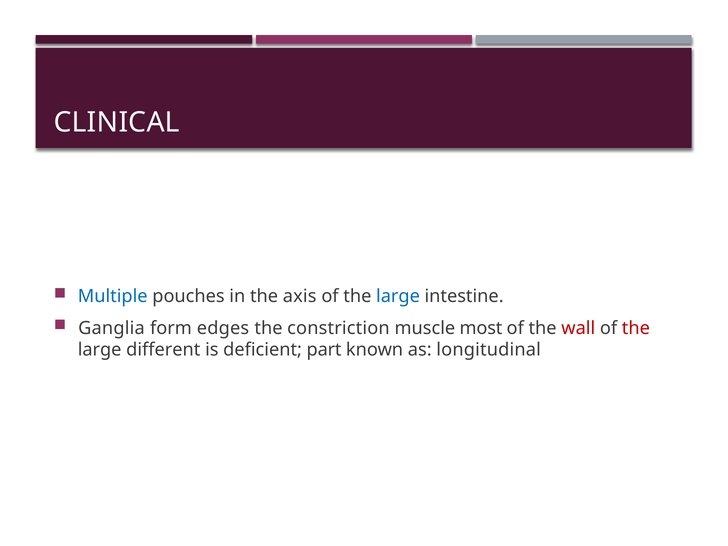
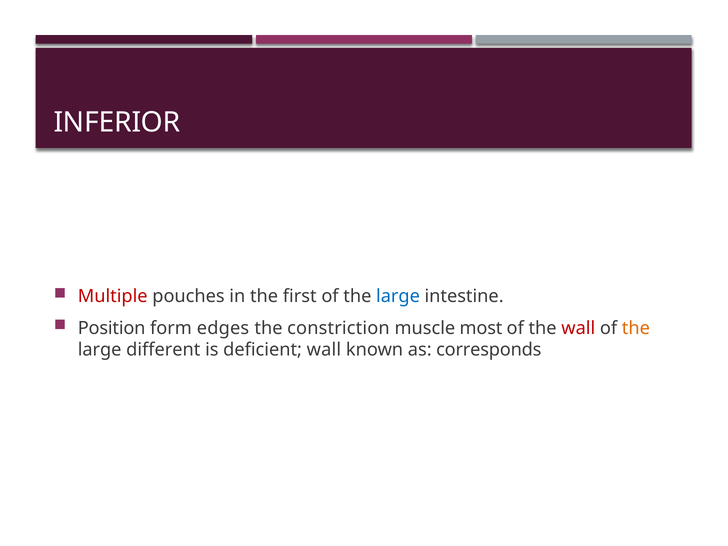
CLINICAL: CLINICAL -> INFERIOR (117, 122)
Multiple colour: blue -> red (113, 296)
axis: axis -> first (300, 296)
Ganglia: Ganglia -> Position (112, 328)
the colour: red -> orange (636, 328)
deficient part: part -> wall (324, 350)
longitudinal: longitudinal -> corresponds (489, 350)
